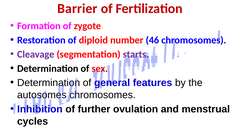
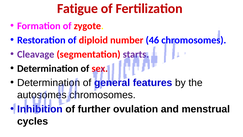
Barrier: Barrier -> Fatigue (78, 9)
